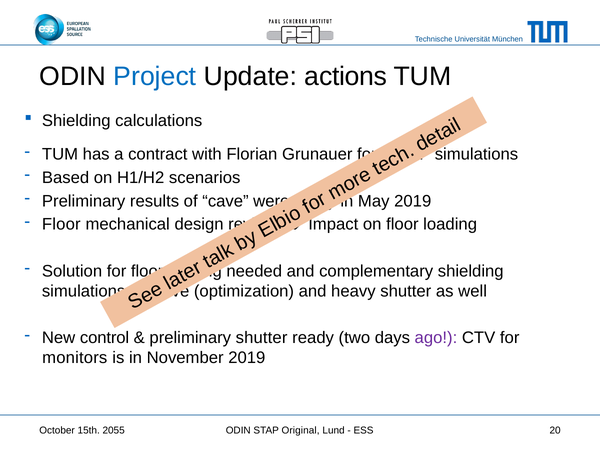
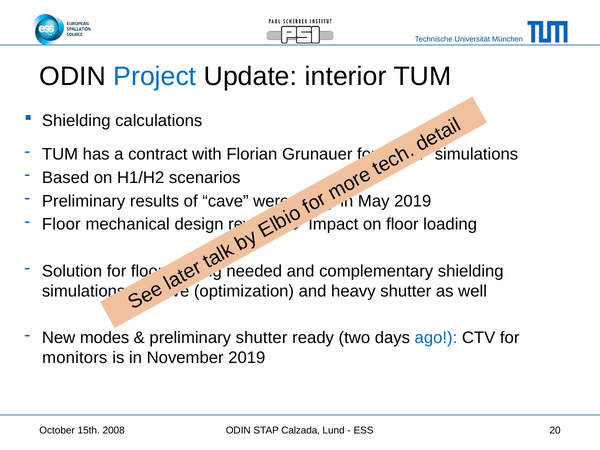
actions: actions -> interior (346, 77)
control: control -> modes (105, 338)
ago colour: purple -> blue (436, 338)
2055: 2055 -> 2008 (114, 431)
Original: Original -> Calzada (301, 431)
